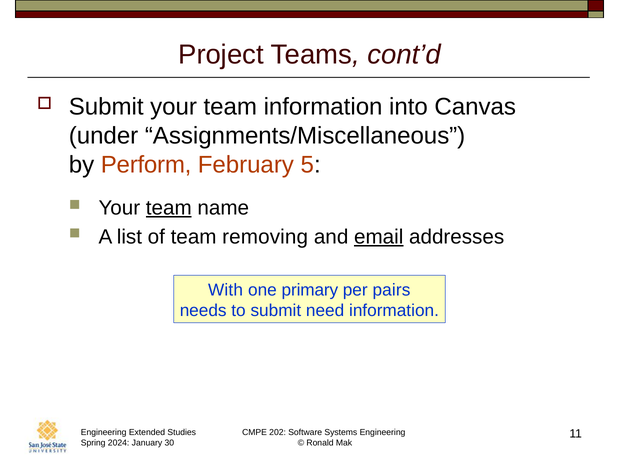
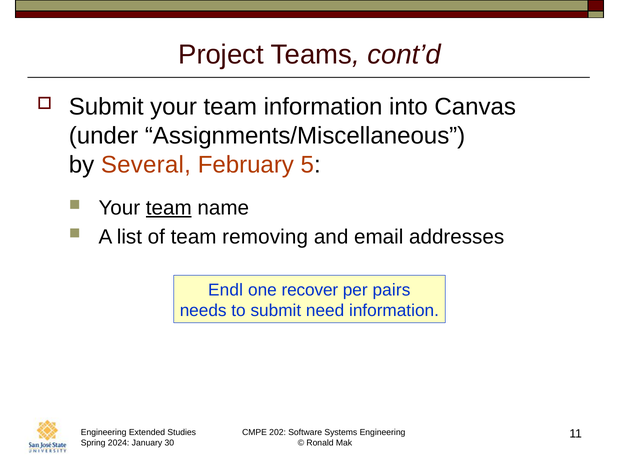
Perform: Perform -> Several (146, 165)
email underline: present -> none (379, 237)
With: With -> Endl (226, 290)
primary: primary -> recover (310, 290)
